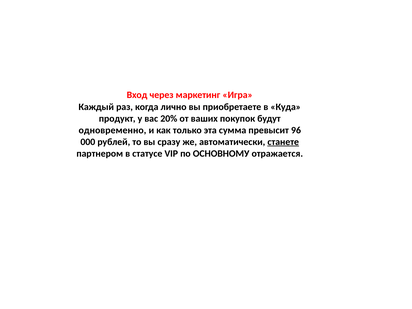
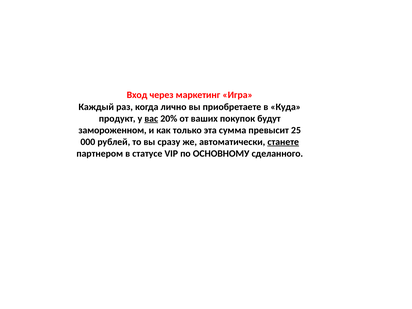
вас underline: none -> present (151, 118)
одновременно: одновременно -> замороженном (113, 130)
96: 96 -> 25 (296, 130)
отражается: отражается -> сделанного (277, 154)
